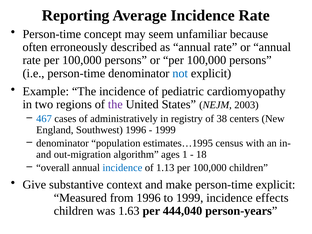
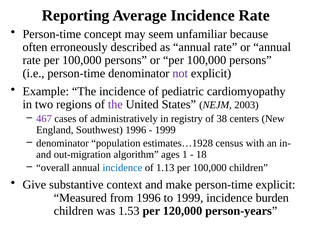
not colour: blue -> purple (180, 73)
467 colour: blue -> purple (44, 119)
estimates…1995: estimates…1995 -> estimates…1928 (178, 143)
effects: effects -> burden (272, 198)
1.63: 1.63 -> 1.53 (129, 211)
444,040: 444,040 -> 120,000 (183, 211)
